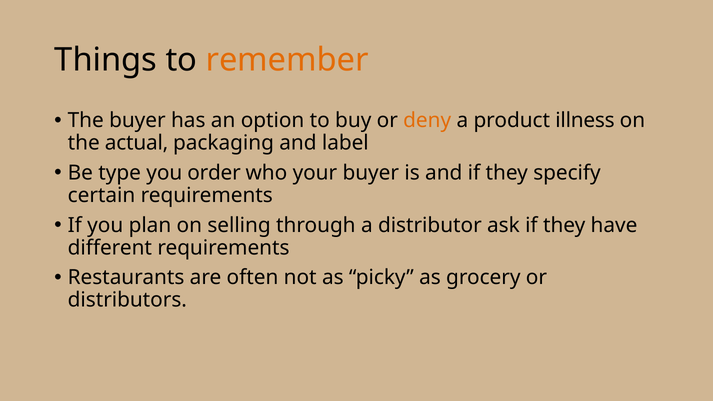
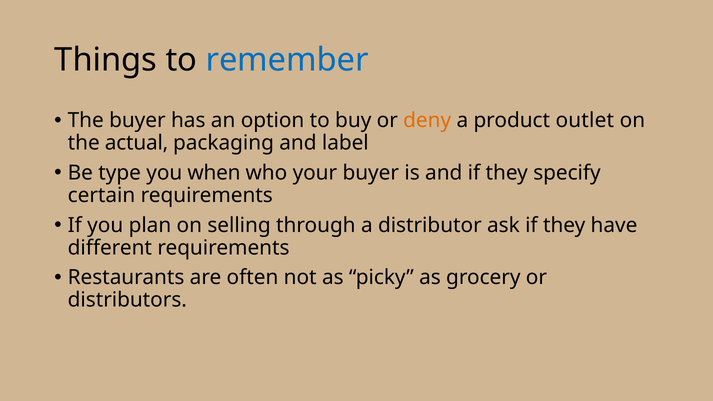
remember colour: orange -> blue (287, 60)
illness: illness -> outlet (585, 121)
order: order -> when (214, 173)
